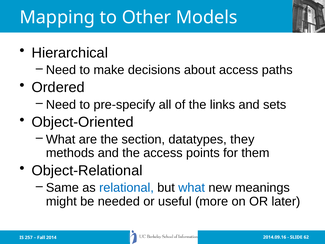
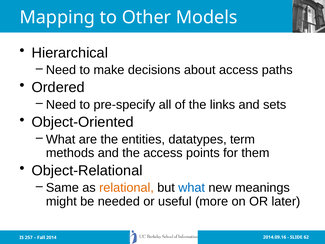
section: section -> entities (143, 139)
they: they -> term (242, 139)
relational colour: blue -> orange (126, 188)
